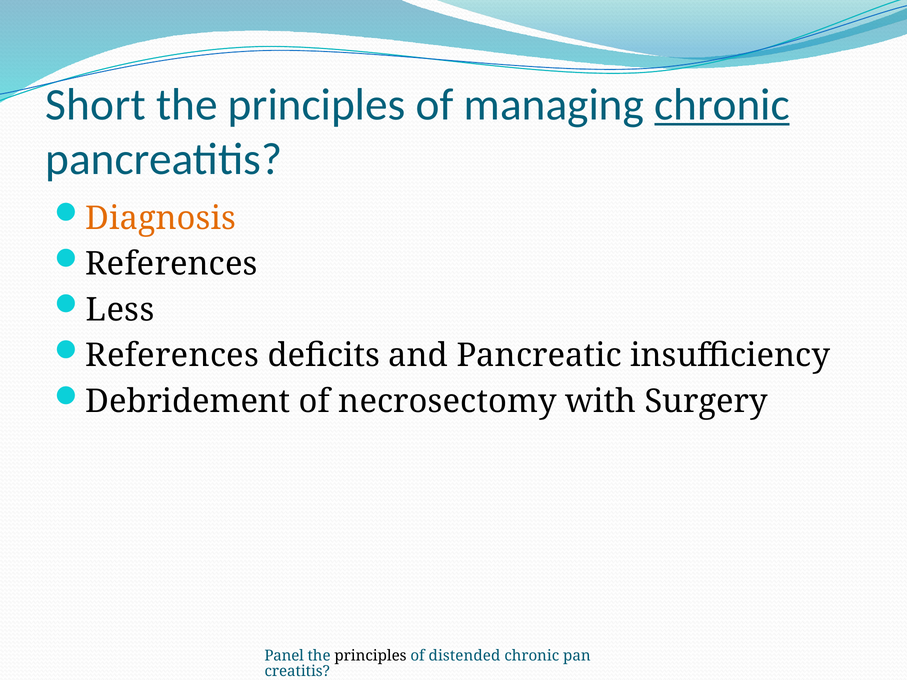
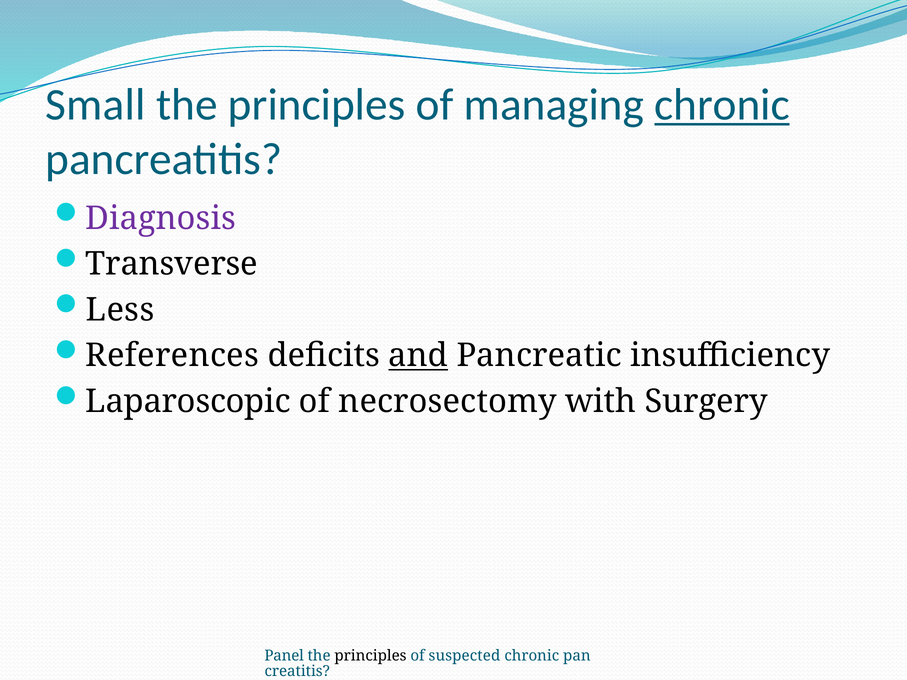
Short: Short -> Small (96, 105)
Diagnosis colour: orange -> purple (161, 218)
References: References -> Transverse (172, 264)
and underline: none -> present (418, 356)
Debridement: Debridement -> Laparoscopic (188, 402)
distended: distended -> suspected (464, 656)
